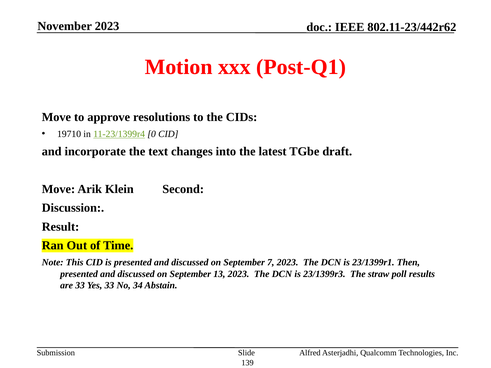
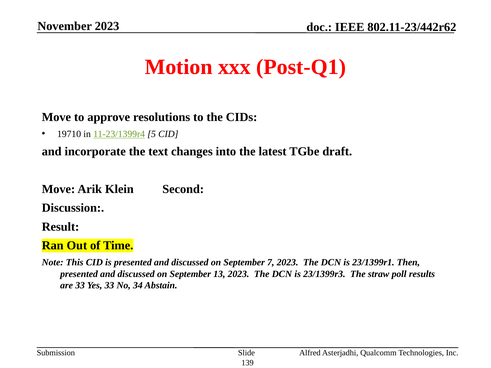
0: 0 -> 5 (152, 134)
